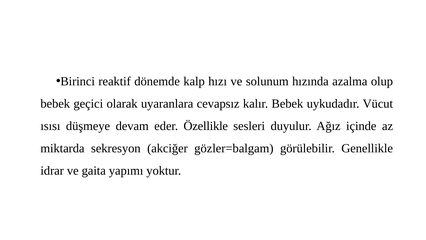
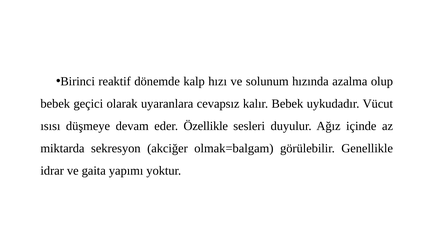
gözler=balgam: gözler=balgam -> olmak=balgam (234, 148)
